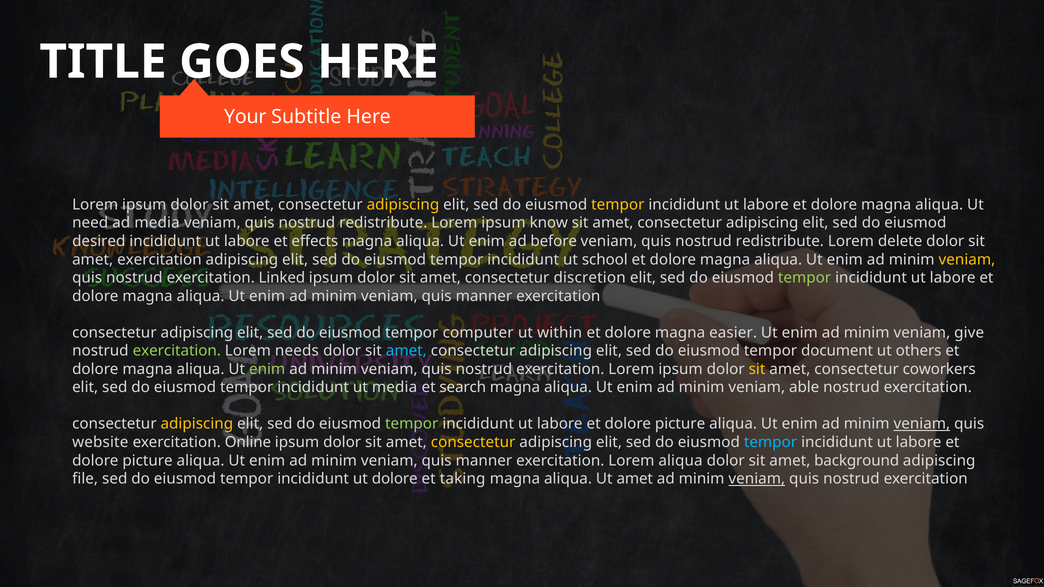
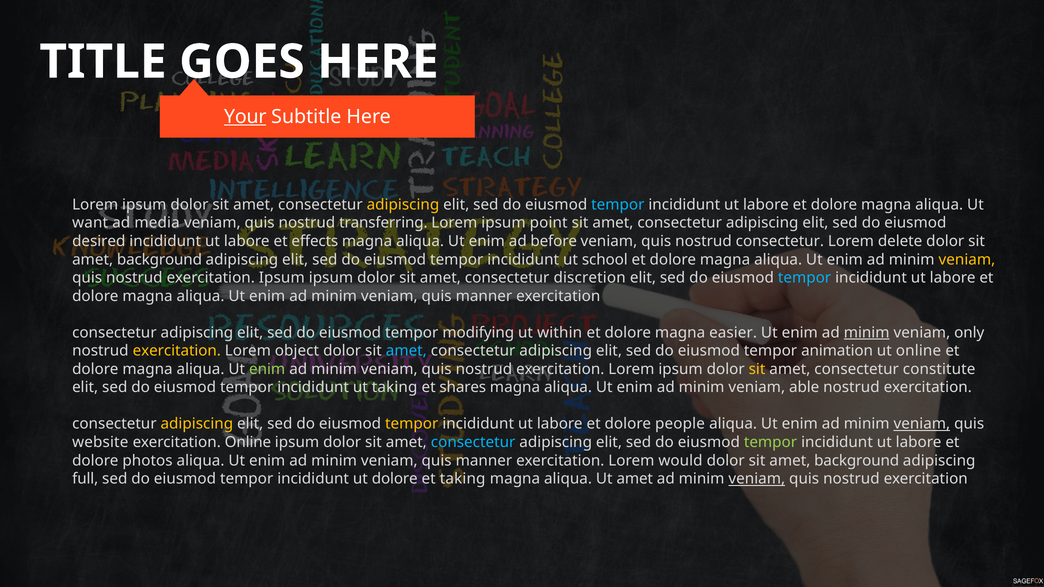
Your underline: none -> present (245, 117)
tempor colour: yellow -> light blue (618, 205)
need: need -> want (90, 223)
redistribute: redistribute -> transferring (383, 223)
know: know -> point (549, 223)
redistribute: redistribute -> consectetur (780, 241)
exercitation: exercitation -> background (159, 260)
exercitation Linked: Linked -> Ipsum (282, 278)
tempor colour: light green -> light blue (805, 278)
computer: computer -> modifying (478, 333)
minim underline: none -> present (867, 333)
give: give -> only (969, 333)
exercitation colour: light green -> yellow (177, 351)
needs: needs -> object (297, 351)
document: document -> animation (837, 351)
ut others: others -> online (918, 351)
coworkers: coworkers -> constitute (939, 369)
ut media: media -> taking (395, 388)
search: search -> shares (463, 388)
tempor colour: light green -> yellow (412, 424)
picture: picture -> people (680, 424)
consectetur colour: yellow -> light blue (473, 442)
tempor colour: light blue -> light green (770, 442)
picture: picture -> photos (148, 461)
Lorem aliqua: aliqua -> would (681, 461)
file: file -> full (85, 479)
